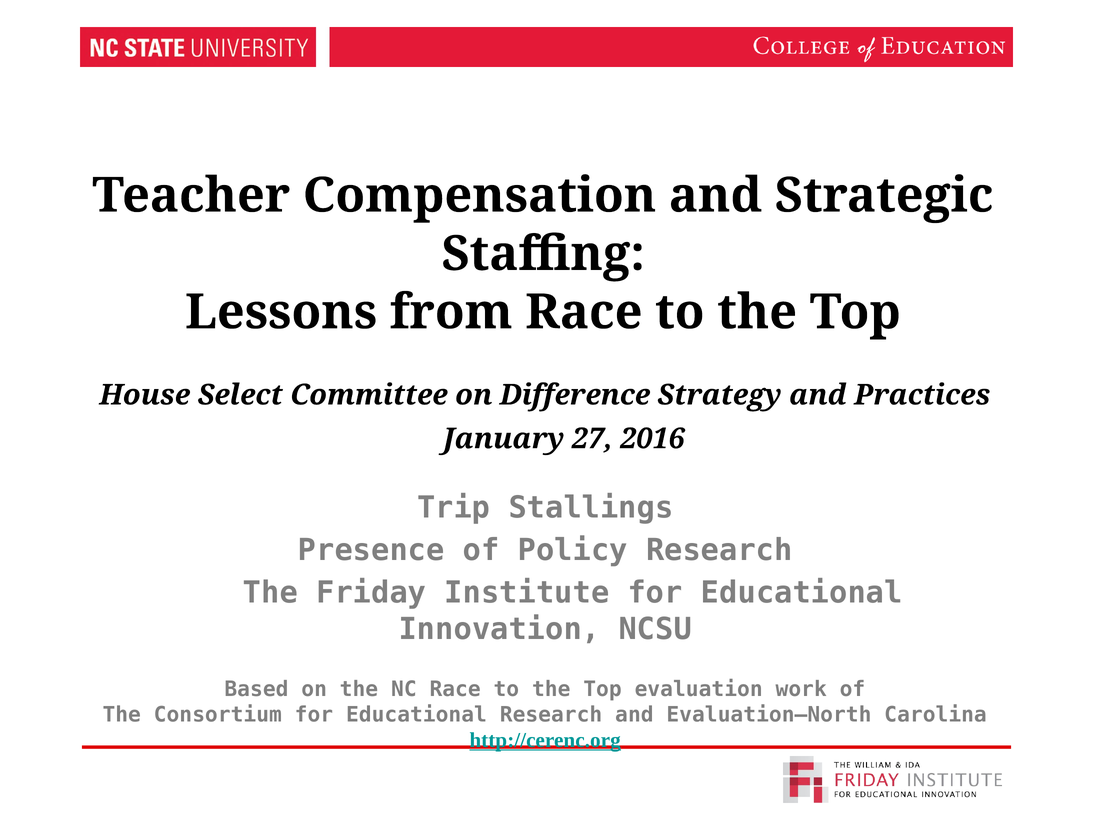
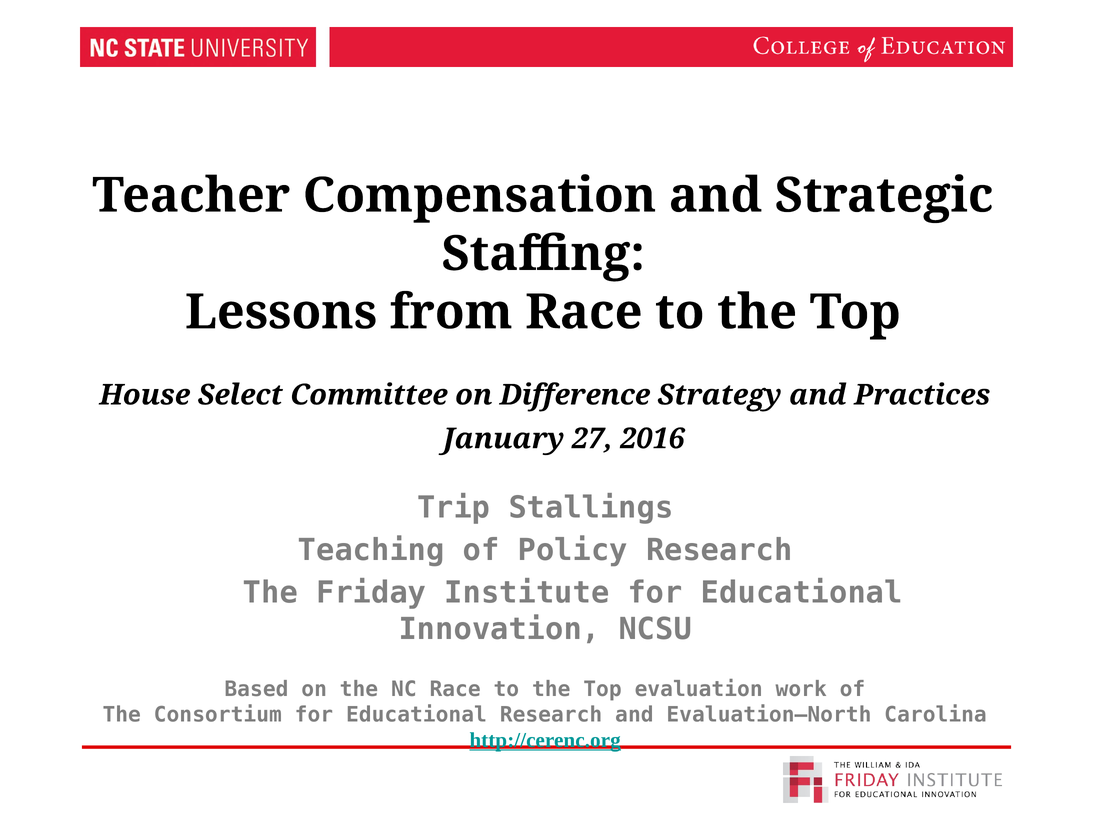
Presence: Presence -> Teaching (371, 550)
